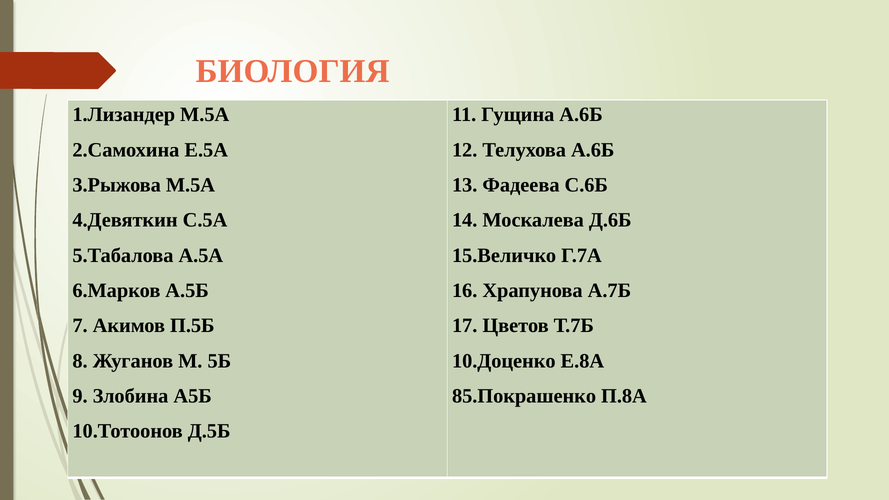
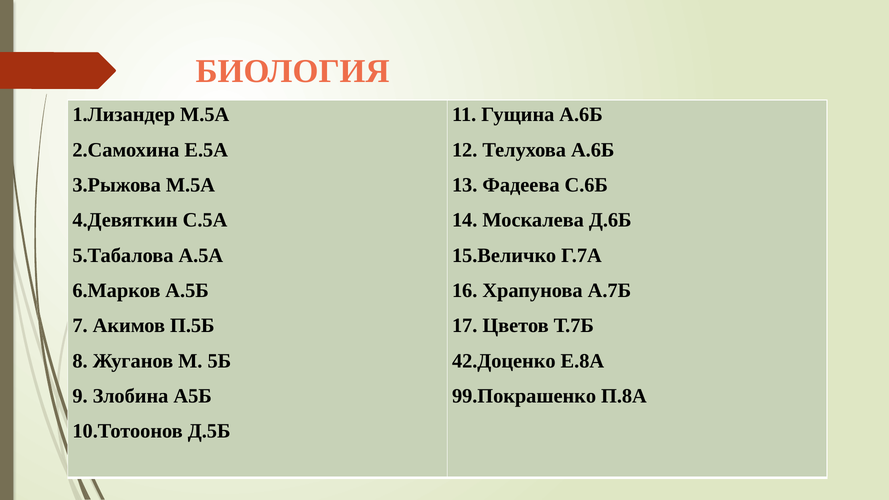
10.Доценко: 10.Доценко -> 42.Доценко (504, 361)
85.Покрашенко: 85.Покрашенко -> 99.Покрашенко (524, 396)
